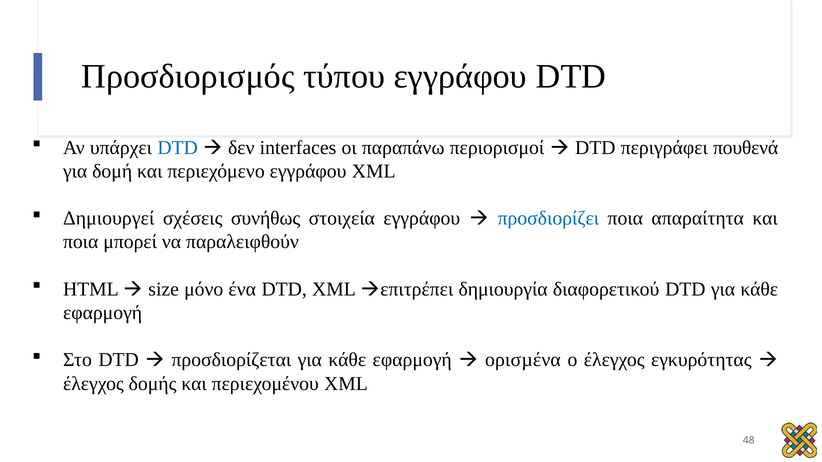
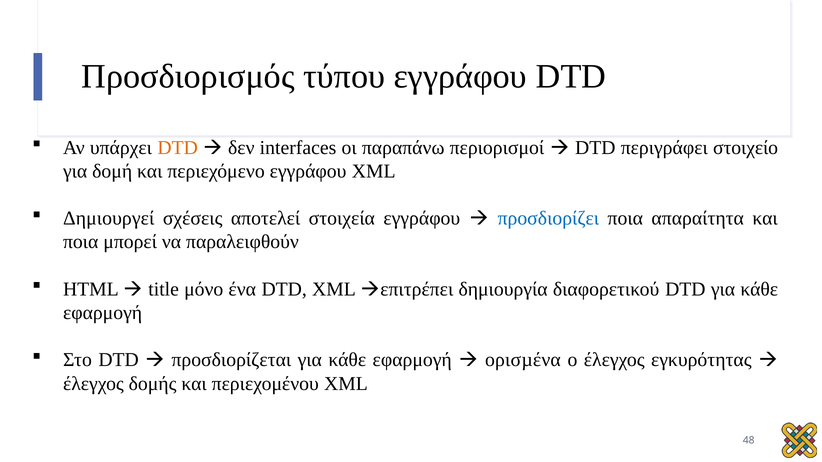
DTD colour: blue -> orange (178, 148)
πουθενά: πουθενά -> στοιχείο (746, 148)
συνήθως: συνήθως -> αποτελεί (266, 219)
size: size -> title (164, 289)
